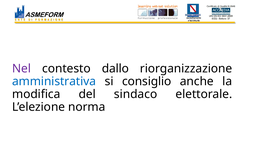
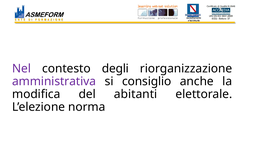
dallo: dallo -> degli (115, 69)
amministrativa colour: blue -> purple (54, 82)
sindaco: sindaco -> abitanti (136, 94)
